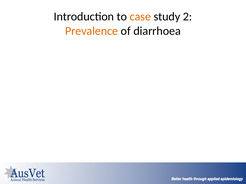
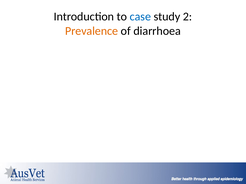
case colour: orange -> blue (140, 17)
